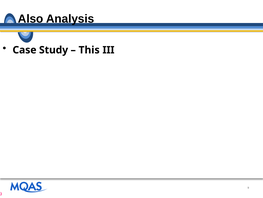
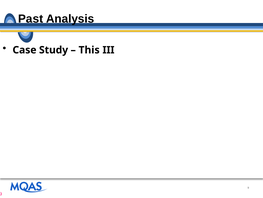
Also: Also -> Past (31, 19)
